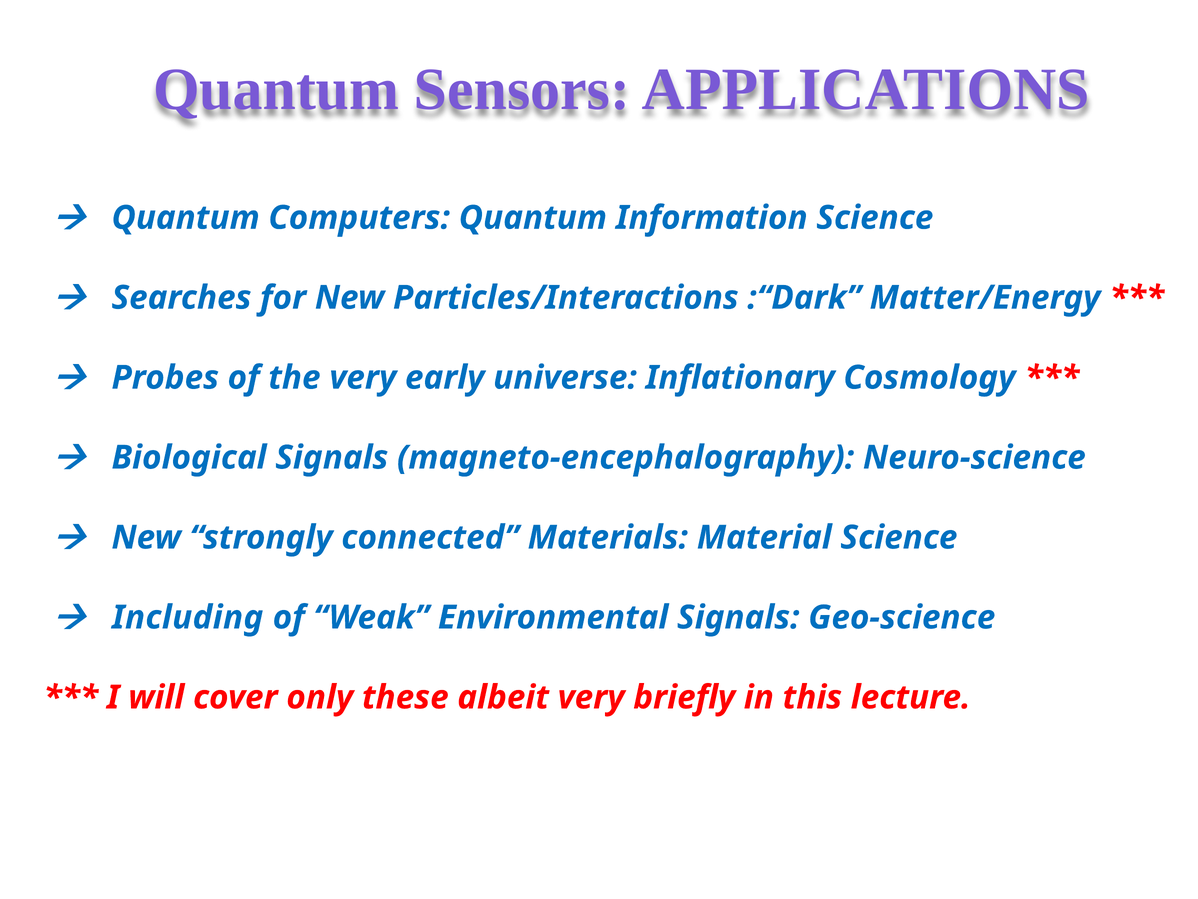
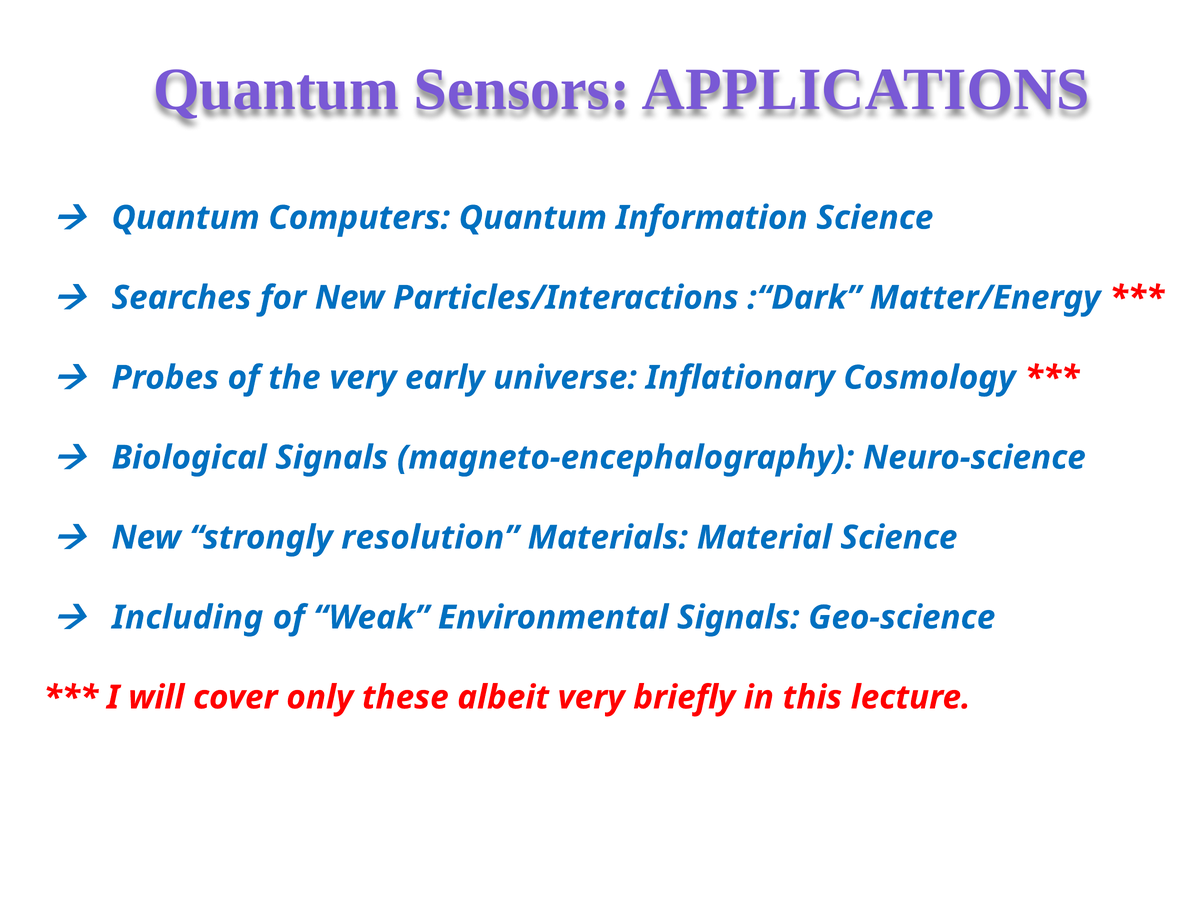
connected: connected -> resolution (430, 537)
